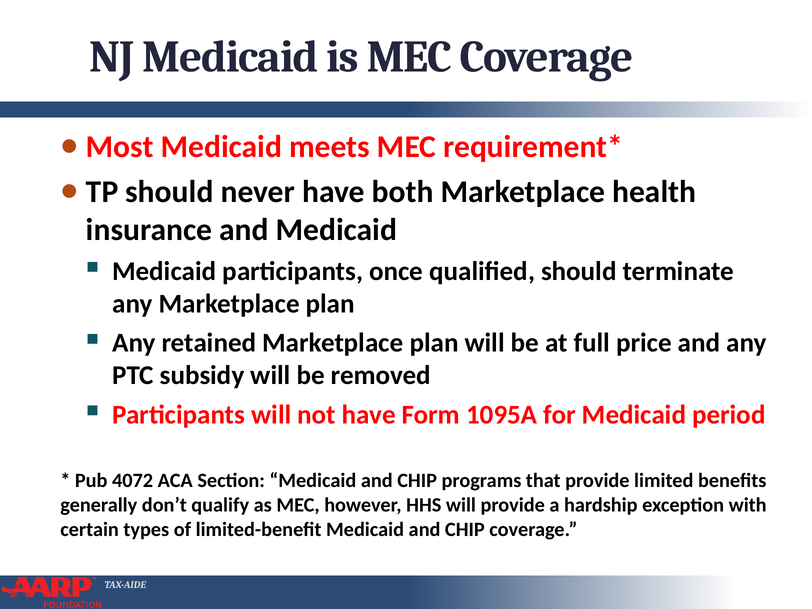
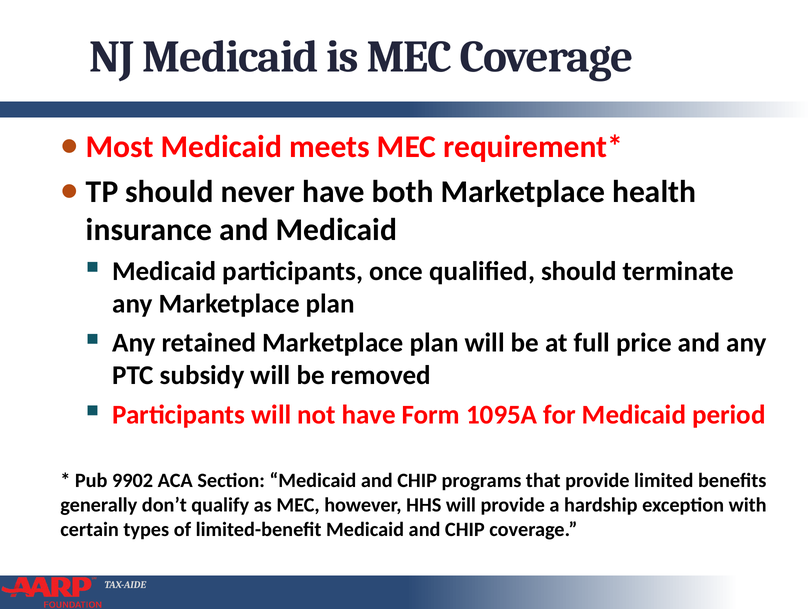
4072: 4072 -> 9902 (133, 481)
